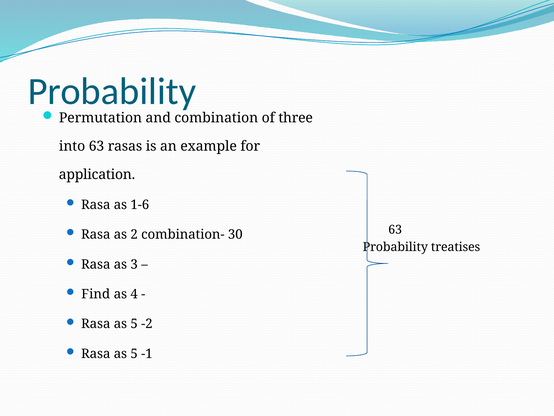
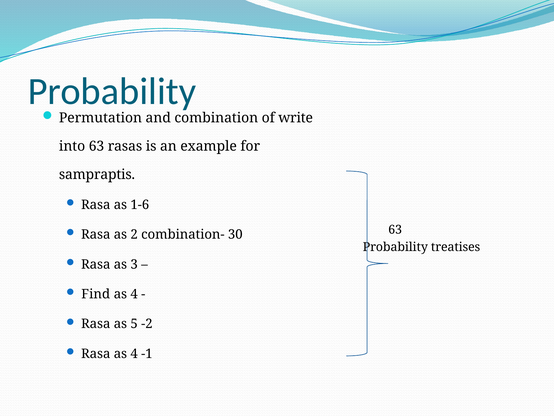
three: three -> write (296, 118)
application: application -> sampraptis (97, 174)
5: 5 -> 4 (134, 353)
